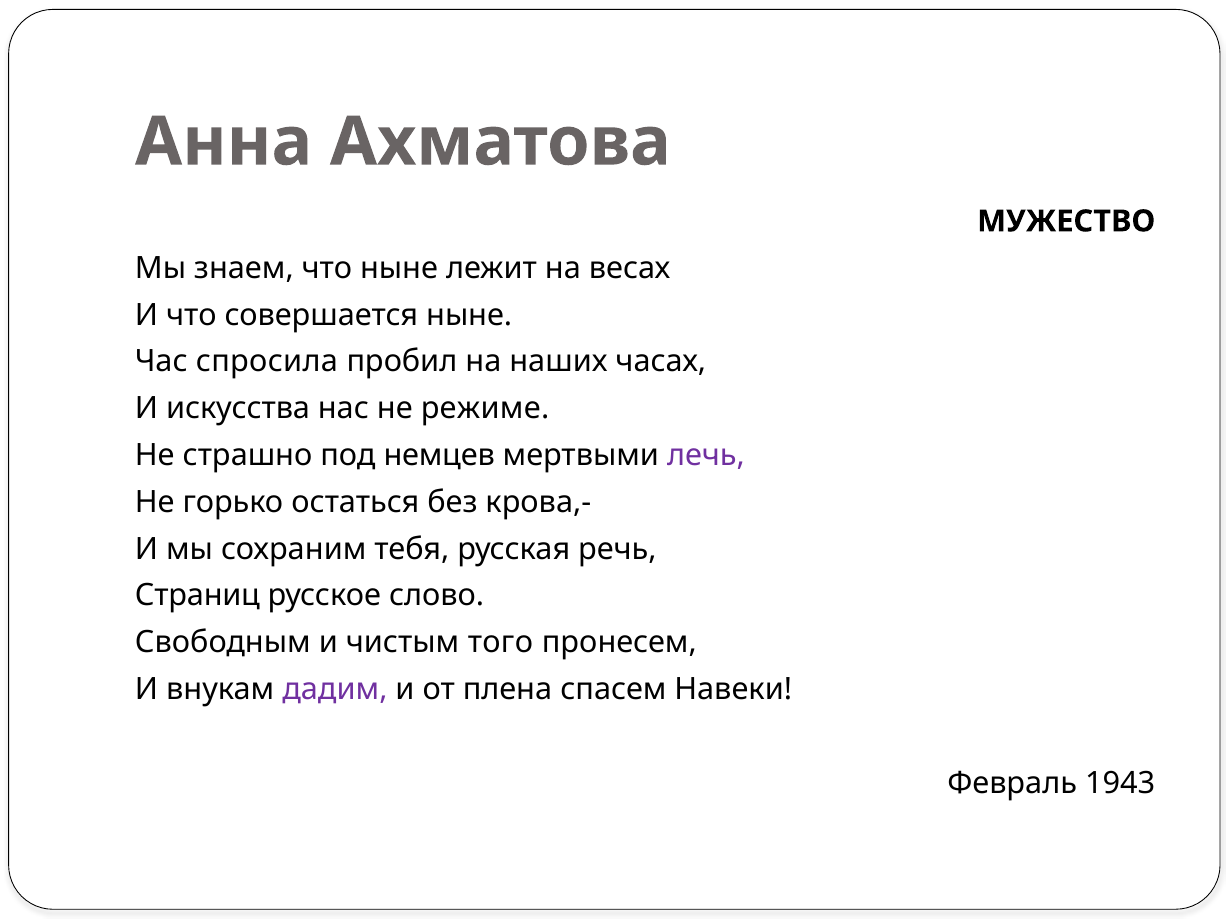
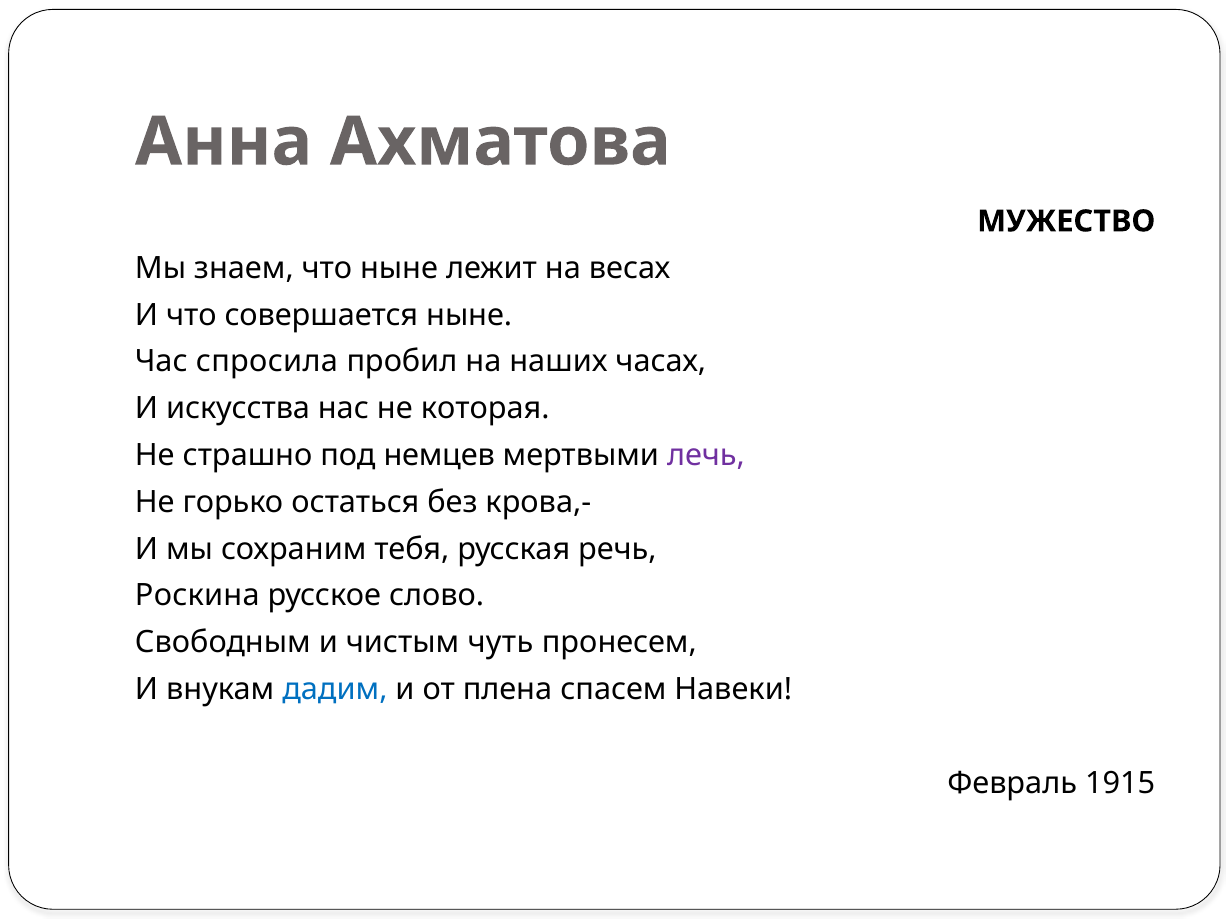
режиме: режиме -> которая (485, 408)
Страниц: Страниц -> Роскина (197, 596)
того: того -> чуть (500, 642)
дадим colour: purple -> blue (335, 689)
1943: 1943 -> 1915 (1120, 783)
